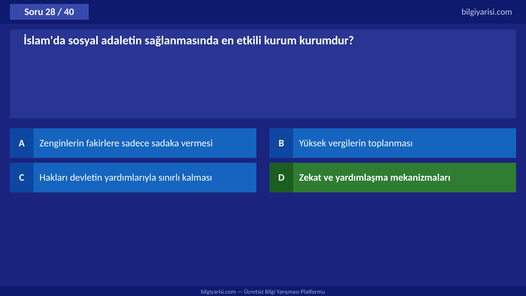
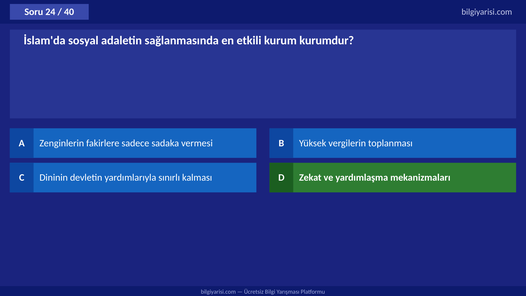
28: 28 -> 24 (50, 12)
Hakları: Hakları -> Dininin (54, 178)
